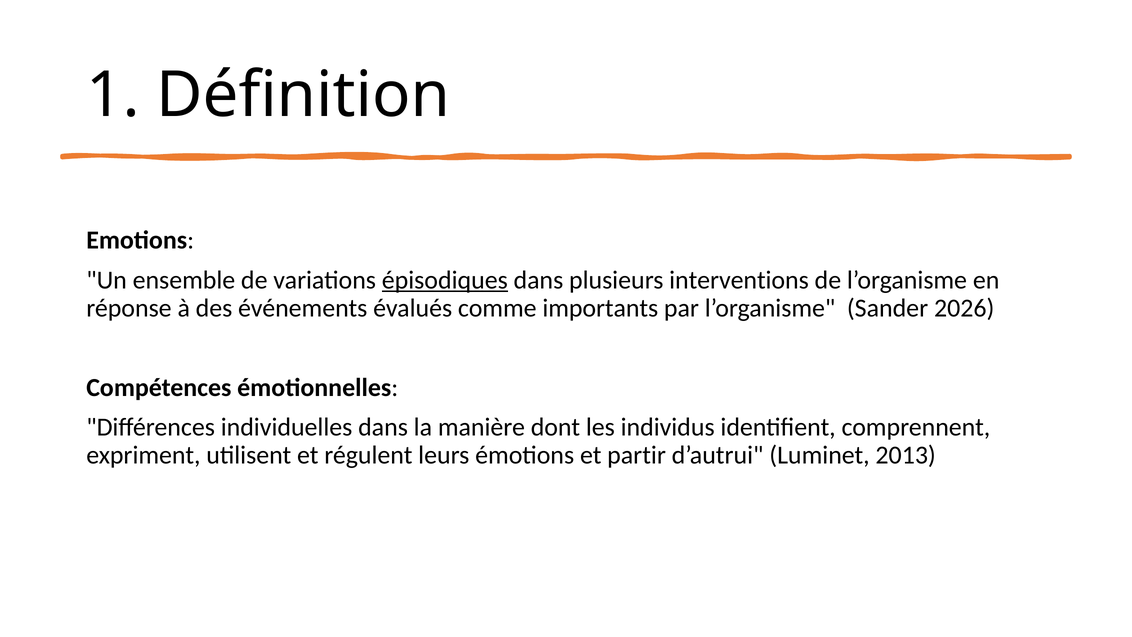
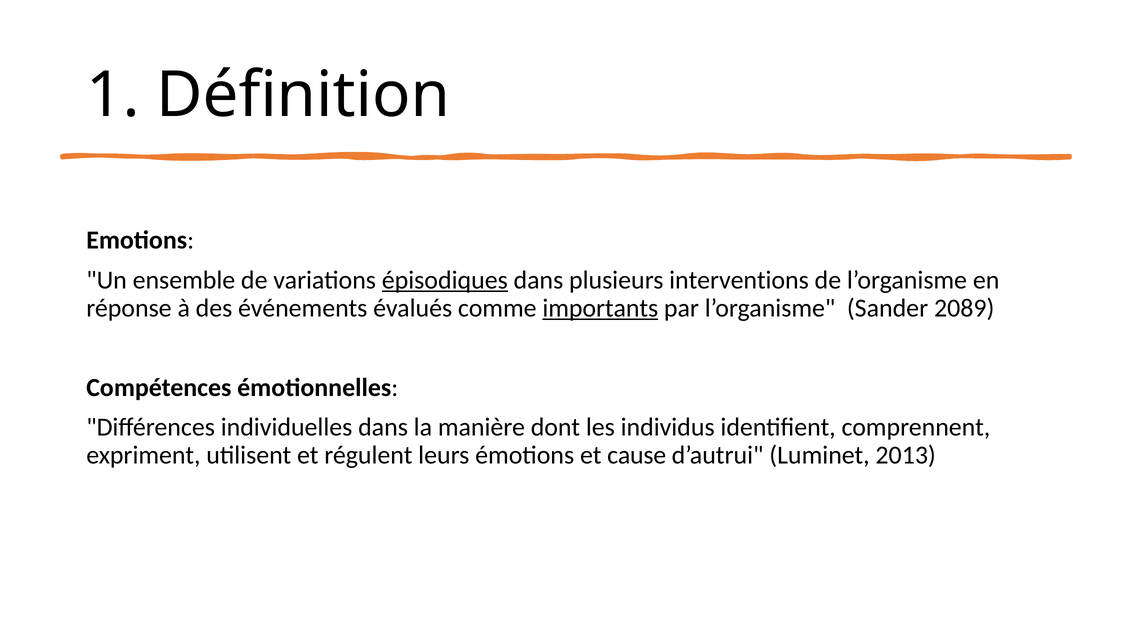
importants underline: none -> present (600, 308)
2026: 2026 -> 2089 (964, 308)
partir: partir -> cause (637, 455)
